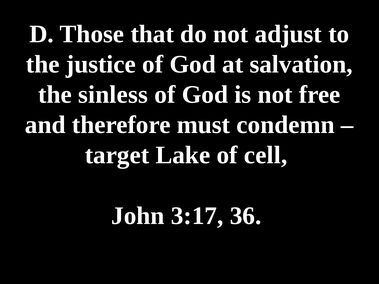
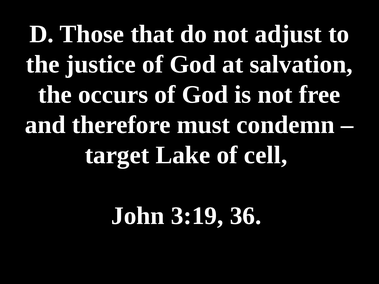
sinless: sinless -> occurs (113, 95)
3:17: 3:17 -> 3:19 (197, 216)
